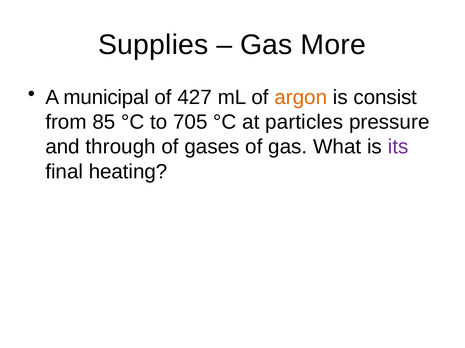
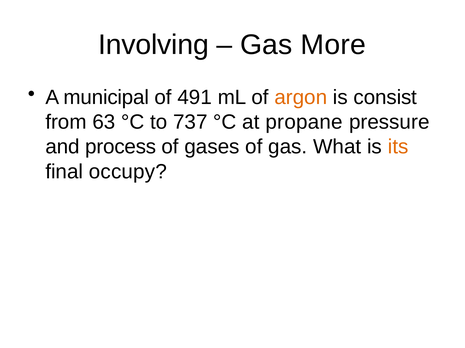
Supplies: Supplies -> Involving (153, 45)
427: 427 -> 491 (195, 98)
85: 85 -> 63 (104, 122)
705: 705 -> 737 (190, 122)
particles: particles -> propane (304, 122)
through: through -> process (121, 147)
its colour: purple -> orange (398, 147)
heating: heating -> occupy (128, 172)
